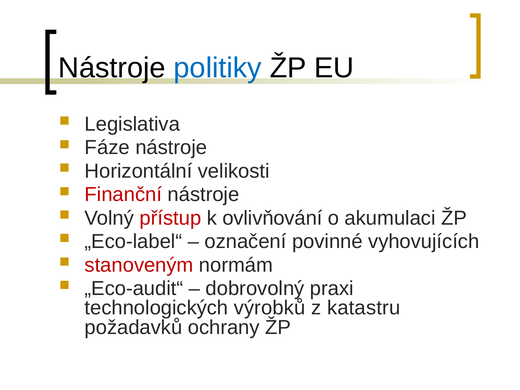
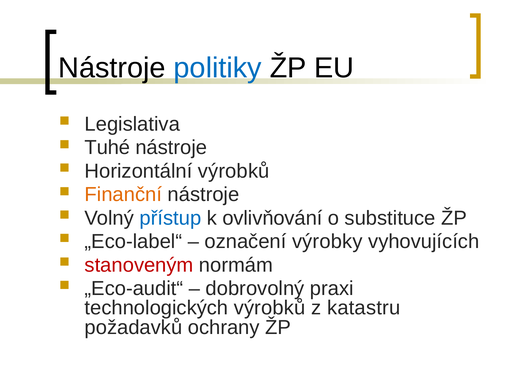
Fáze: Fáze -> Tuhé (107, 148)
Horizontální velikosti: velikosti -> výrobků (234, 171)
Finanční colour: red -> orange (123, 195)
přístup colour: red -> blue (170, 218)
akumulaci: akumulaci -> substituce (390, 218)
povinné: povinné -> výrobky (327, 242)
